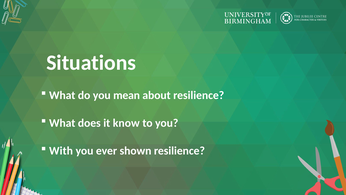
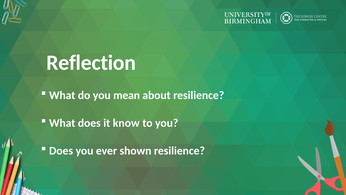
Situations: Situations -> Reflection (91, 63)
With: With -> Does (61, 151)
